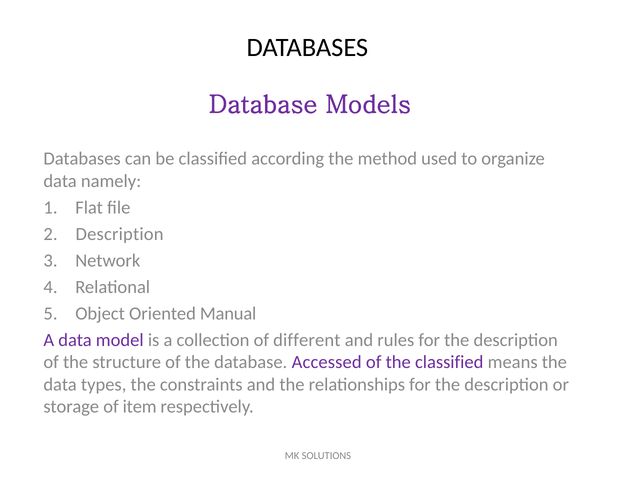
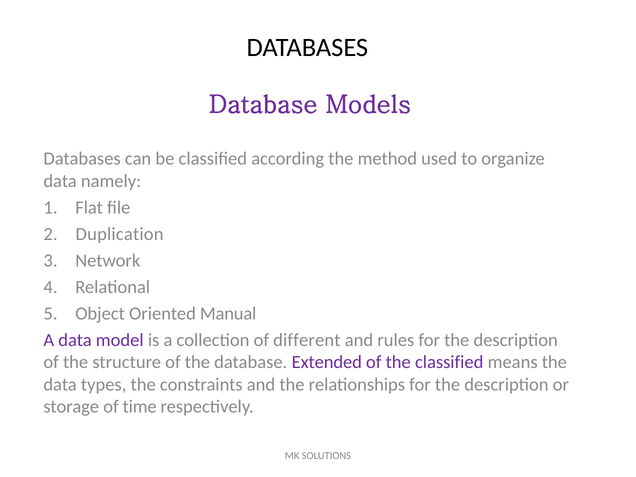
Description: Description -> Duplication (120, 234)
Accessed: Accessed -> Extended (327, 362)
item: item -> time (140, 407)
